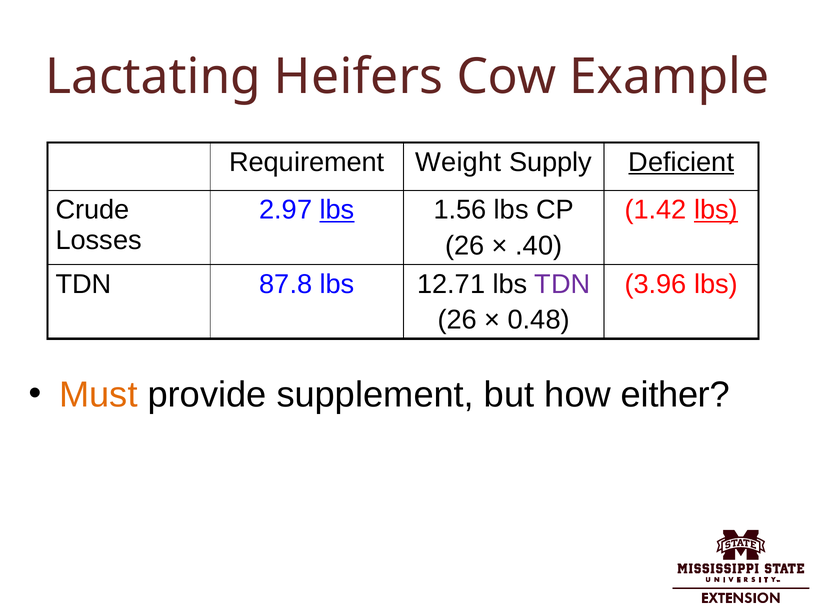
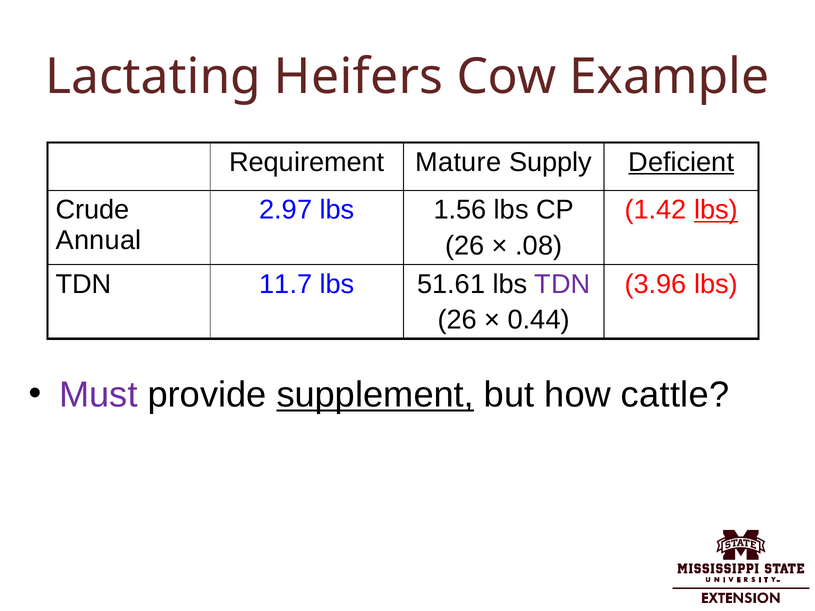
Weight: Weight -> Mature (458, 162)
lbs underline: present -> none (337, 210)
Losses: Losses -> Annual (99, 240)
.40: .40 -> .08 (539, 246)
87.8: 87.8 -> 11.7 (286, 284)
12.71: 12.71 -> 51.61 (451, 284)
0.48: 0.48 -> 0.44 (539, 320)
Must colour: orange -> purple (98, 395)
supplement underline: none -> present (375, 395)
either: either -> cattle (675, 395)
